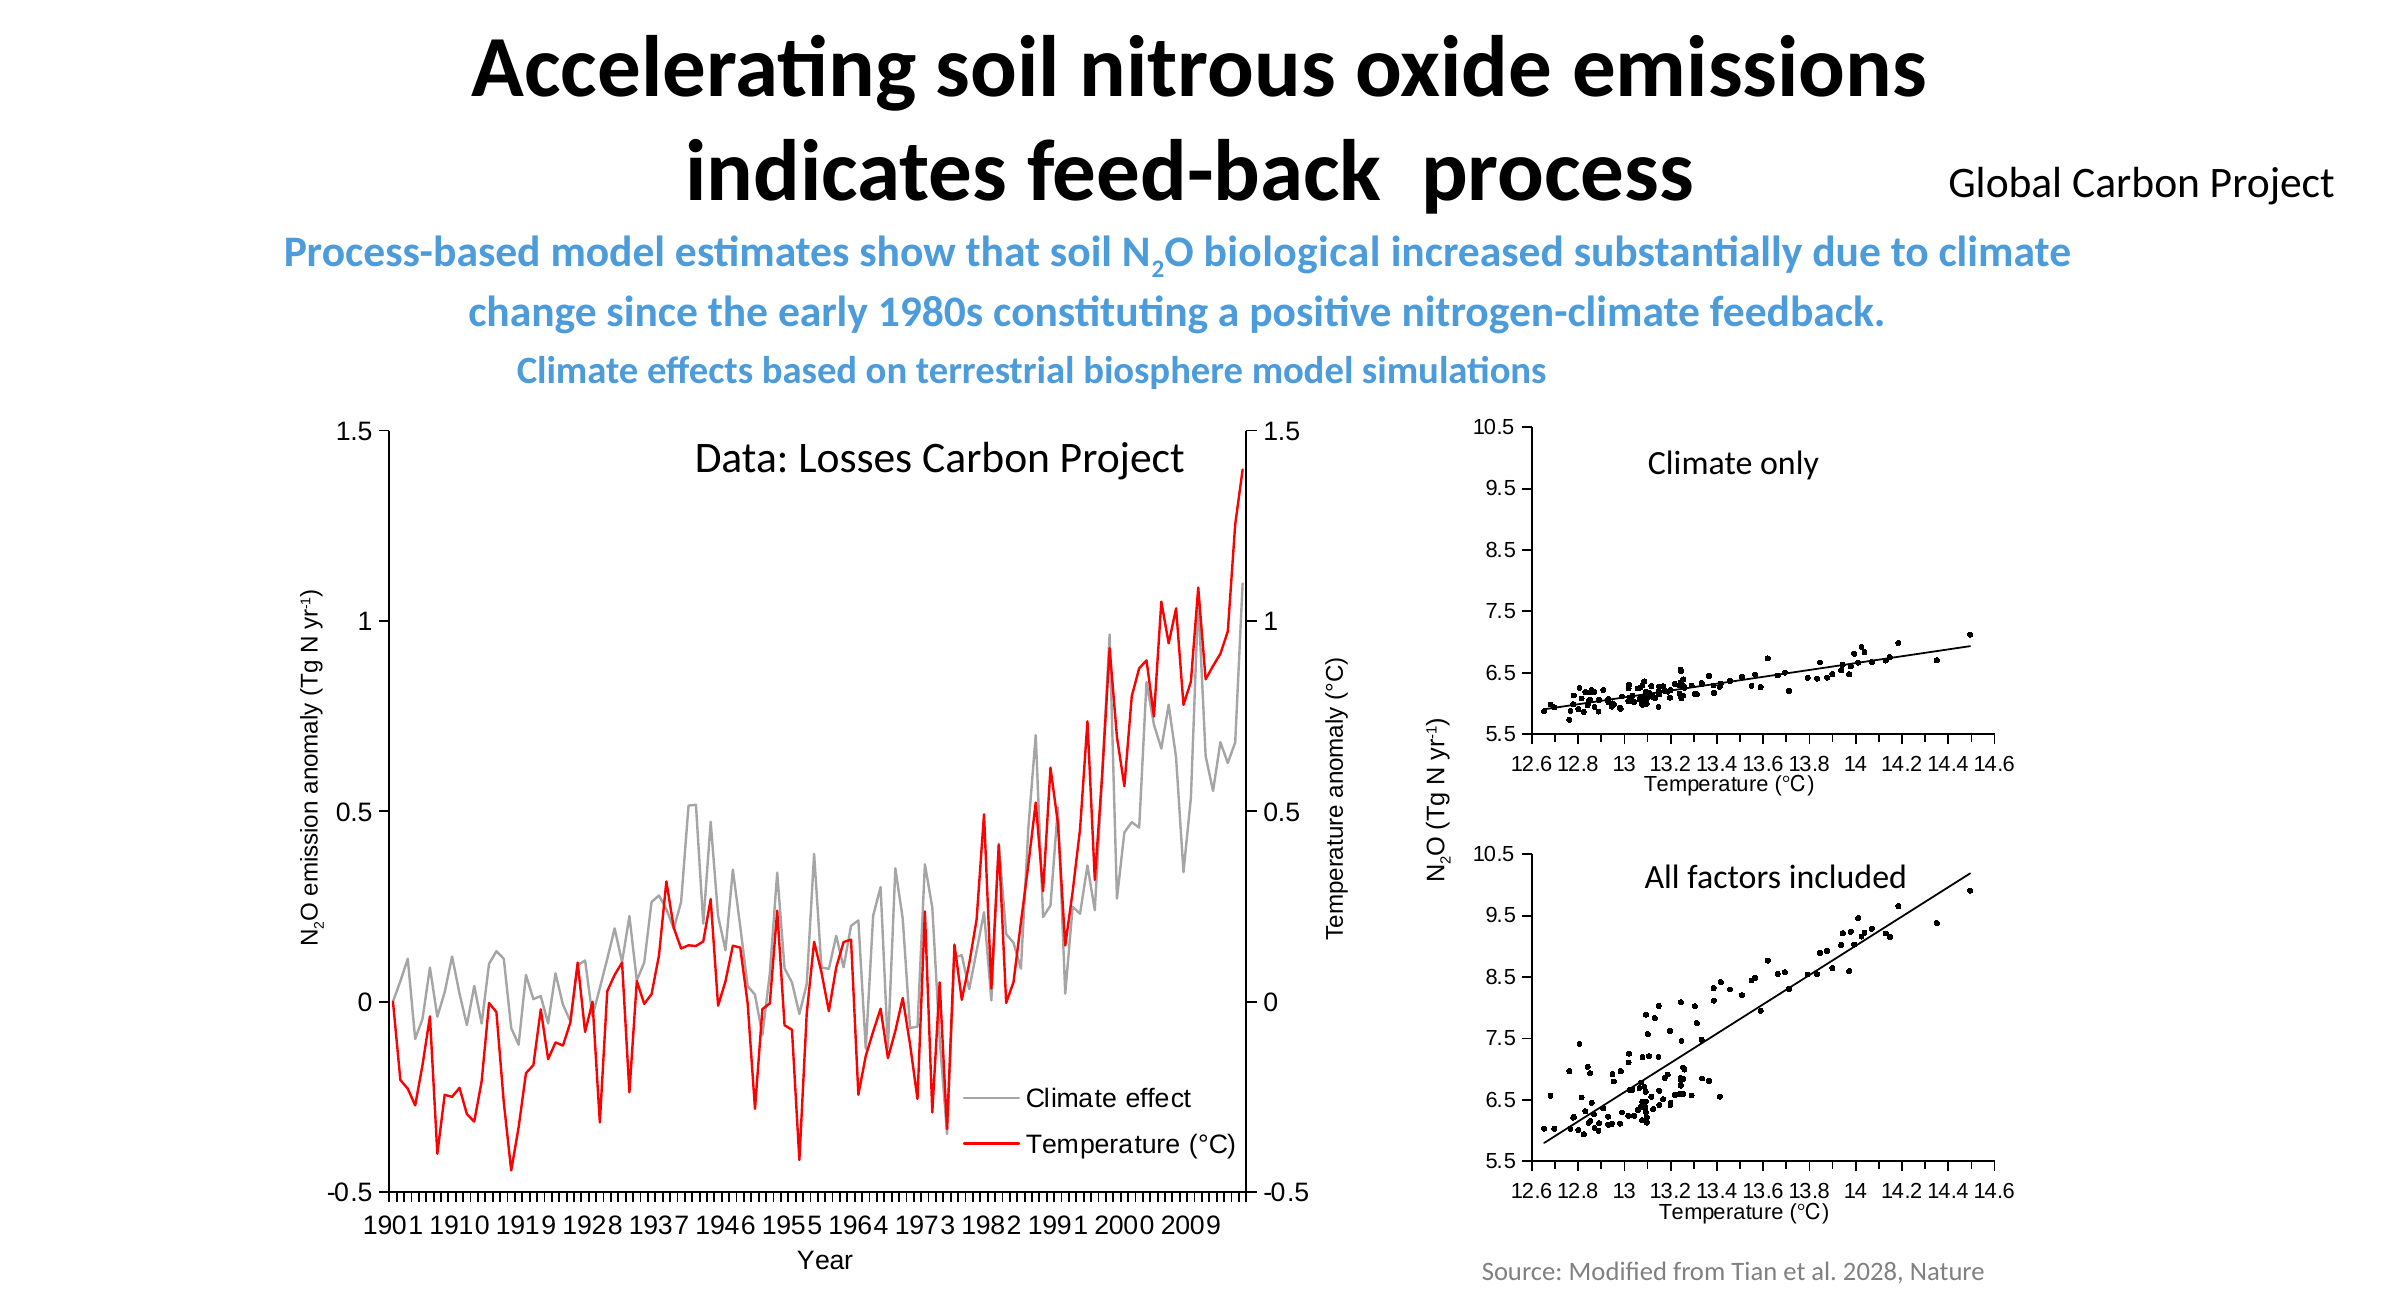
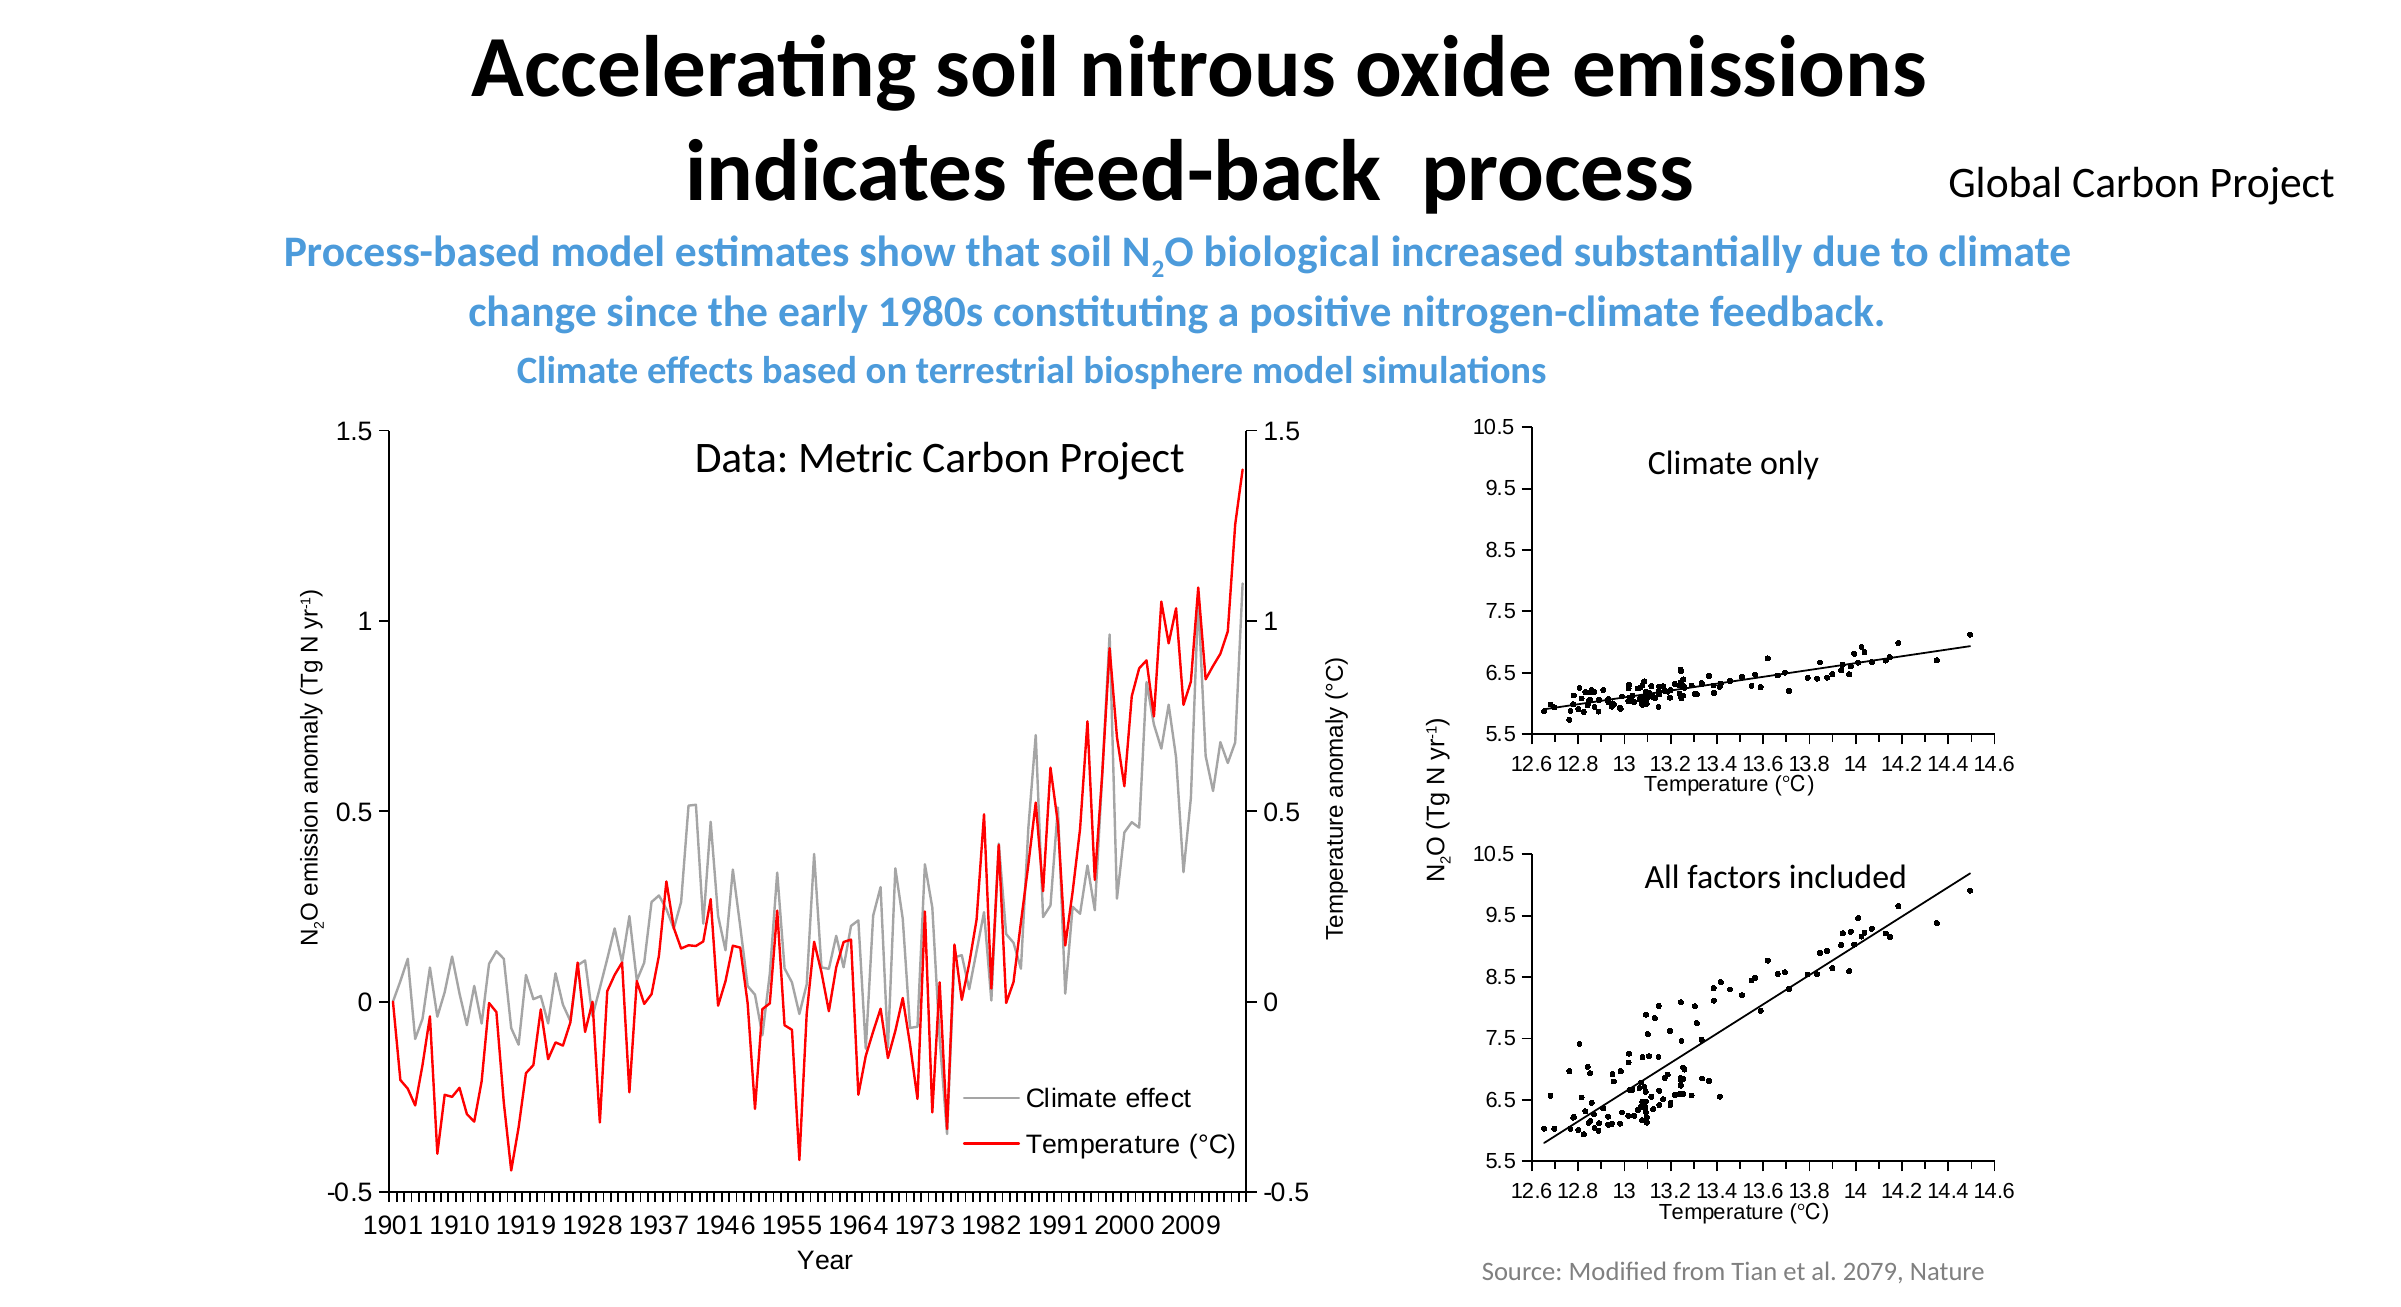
Losses: Losses -> Metric (855, 458)
2028: 2028 -> 2079 (1873, 1272)
